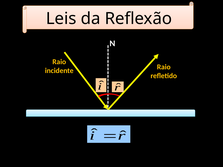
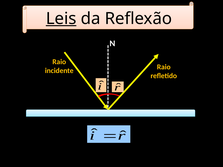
Leis underline: none -> present (61, 19)
